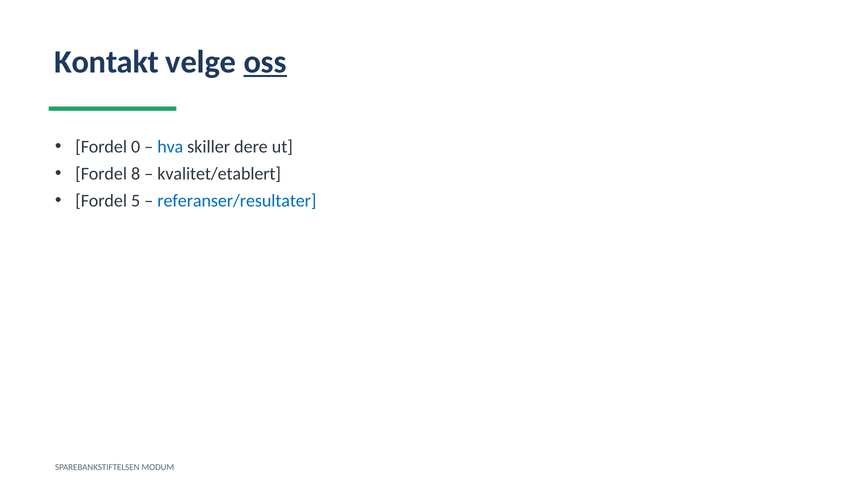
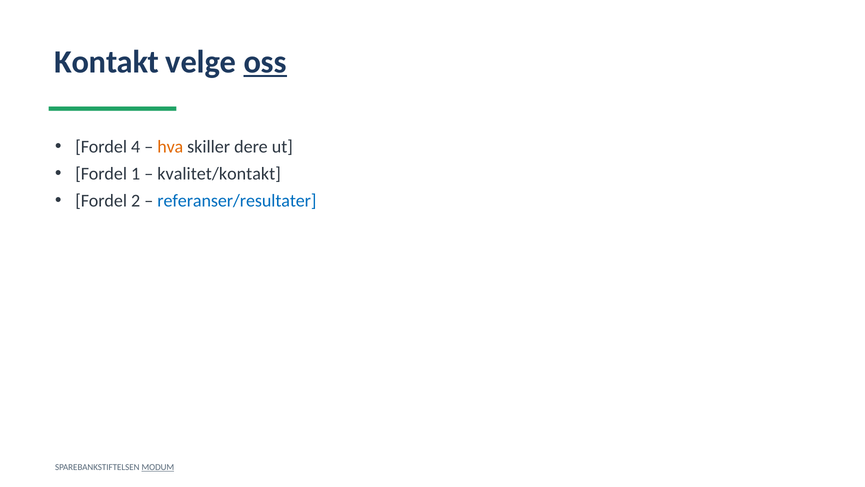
0: 0 -> 4 (136, 147)
hva colour: blue -> orange (170, 147)
8: 8 -> 1 (136, 174)
kvalitet/etablert: kvalitet/etablert -> kvalitet/kontakt (219, 174)
5: 5 -> 2 (136, 201)
MODUM underline: none -> present (158, 467)
